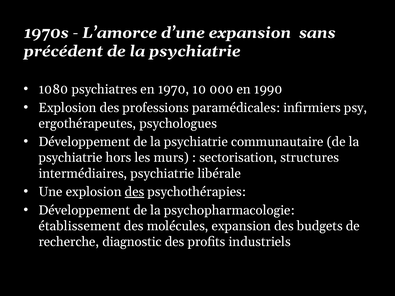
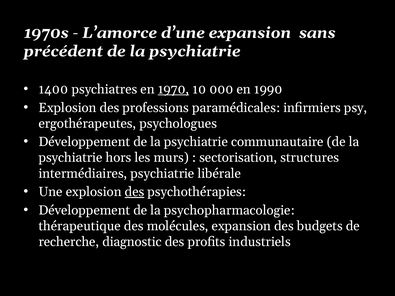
1080: 1080 -> 1400 (53, 89)
1970 underline: none -> present (173, 89)
établissement: établissement -> thérapeutique (80, 226)
